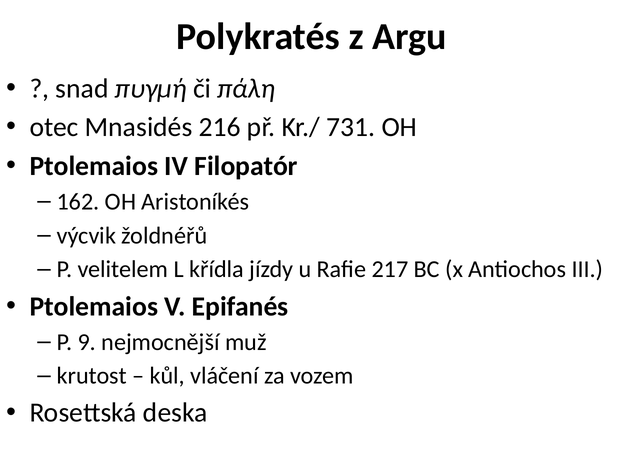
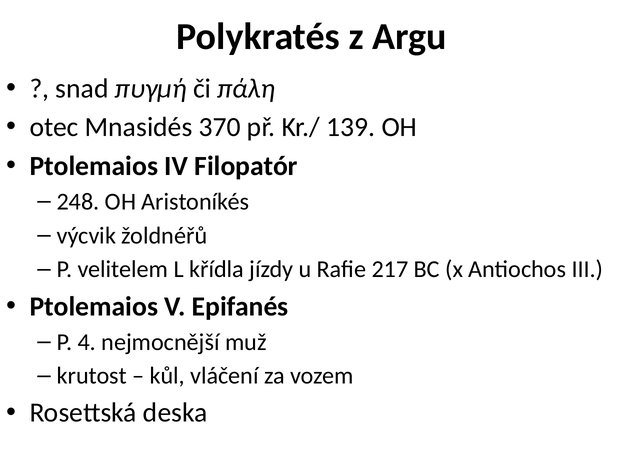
216: 216 -> 370 (220, 127)
731: 731 -> 139 (351, 127)
162: 162 -> 248 (78, 202)
9: 9 -> 4 (87, 342)
